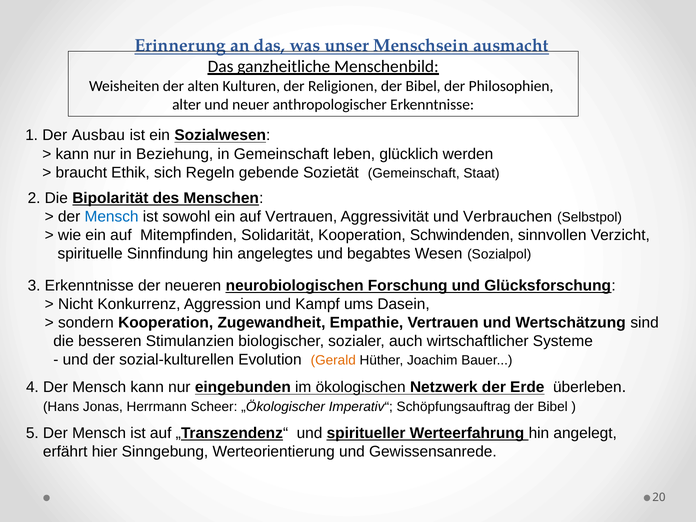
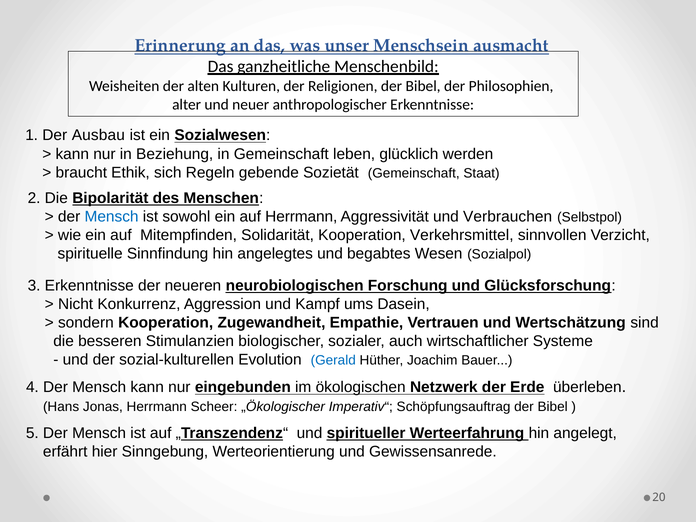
auf Vertrauen: Vertrauen -> Herrmann (301, 217)
Schwindenden: Schwindenden -> Verkehrsmittel (462, 235)
Gerald colour: orange -> blue (333, 360)
